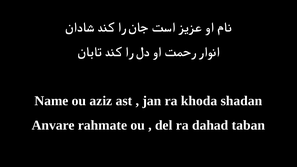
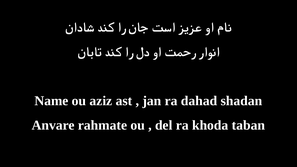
khoda: khoda -> dahad (199, 101)
dahad: dahad -> khoda (210, 125)
